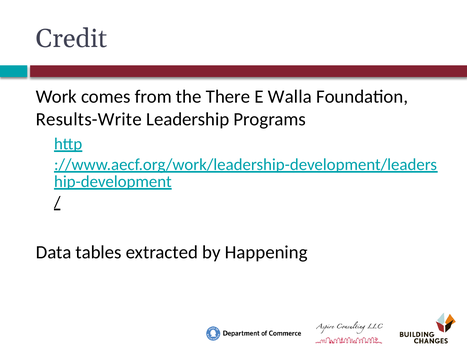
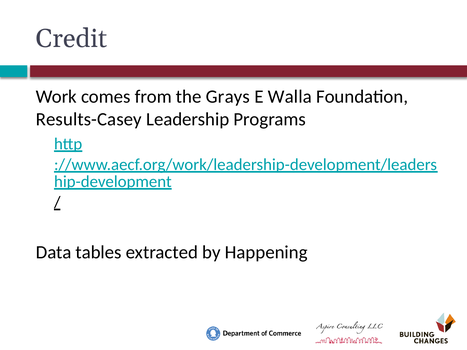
There: There -> Grays (228, 97)
Results-Write: Results-Write -> Results-Casey (89, 119)
